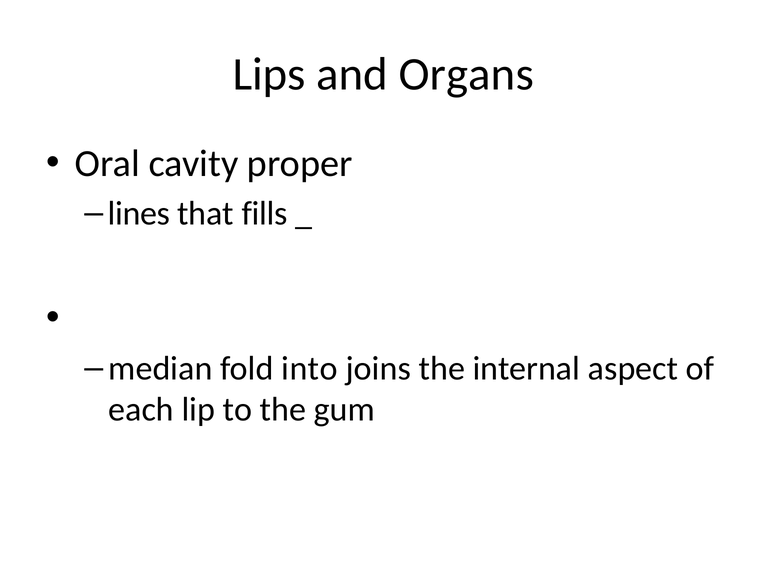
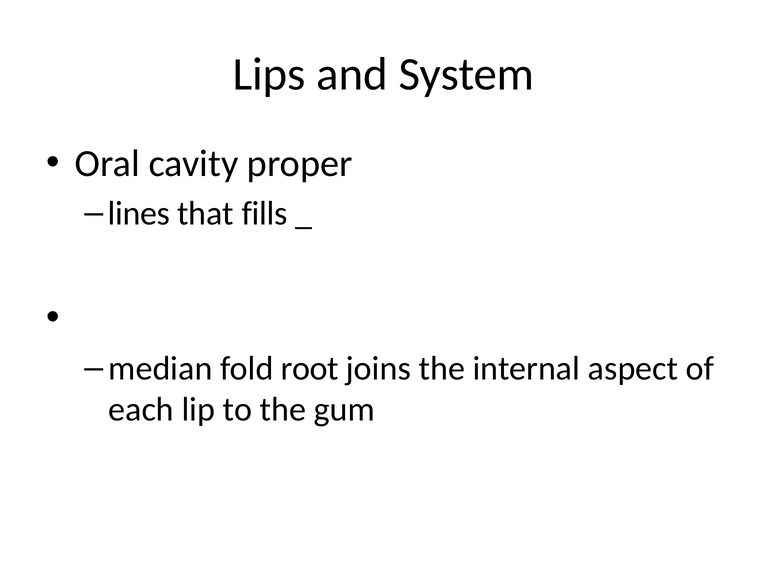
Organs: Organs -> System (466, 74)
into: into -> root (310, 369)
